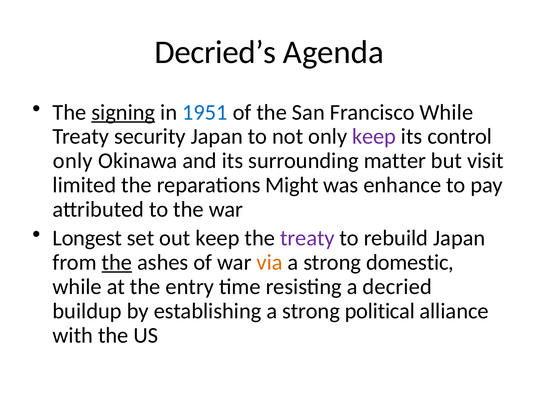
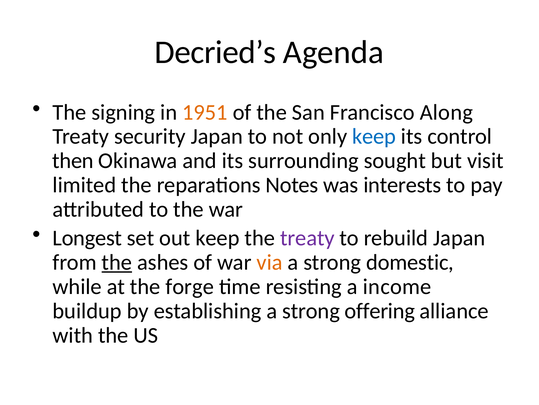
signing underline: present -> none (123, 112)
1951 colour: blue -> orange (205, 112)
Francisco While: While -> Along (446, 112)
keep colour: purple -> blue (374, 136)
only: only -> then (73, 161)
matter: matter -> sought (395, 161)
Might: Might -> Notes (292, 185)
enhance: enhance -> interests (402, 185)
entry: entry -> forge (190, 286)
decried: decried -> income (397, 286)
political: political -> offering (380, 310)
